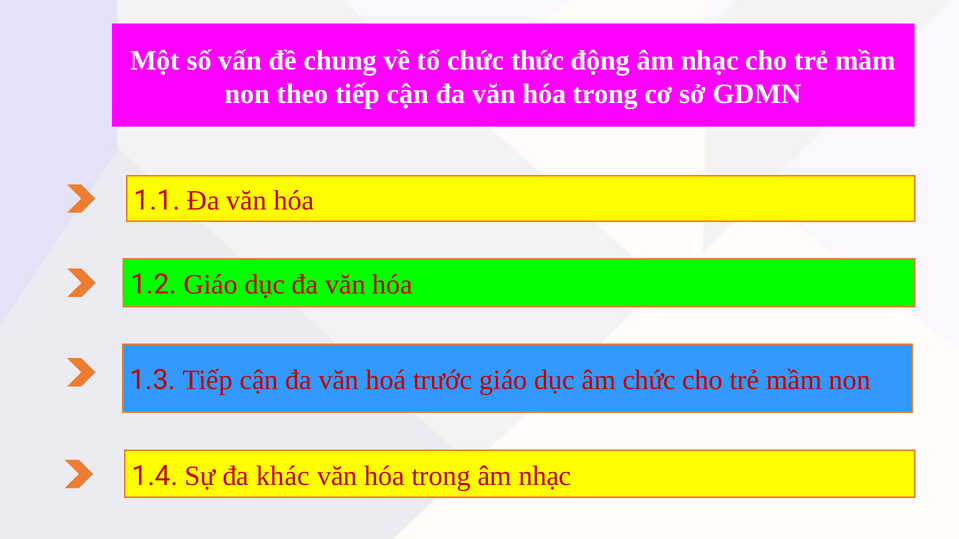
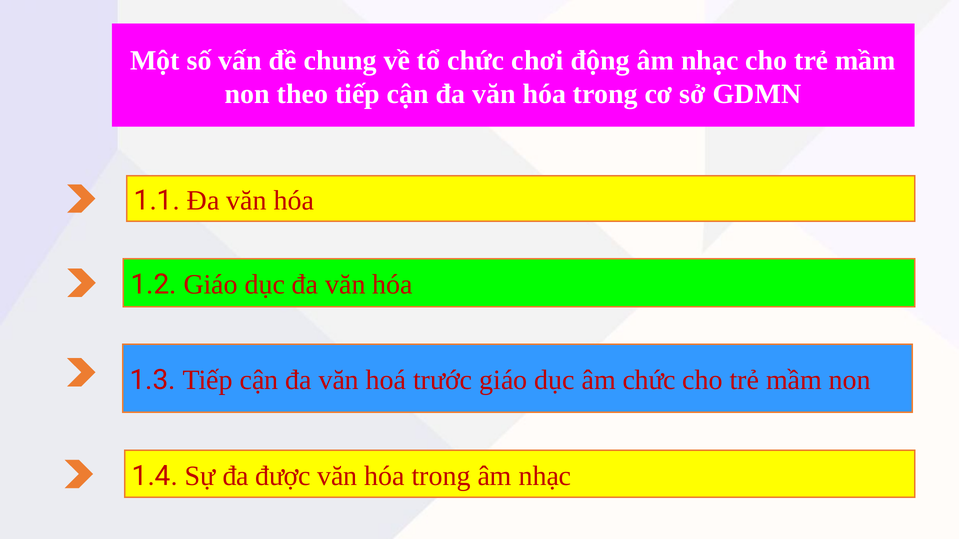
thức: thức -> chơi (537, 60)
khác: khác -> được (283, 476)
